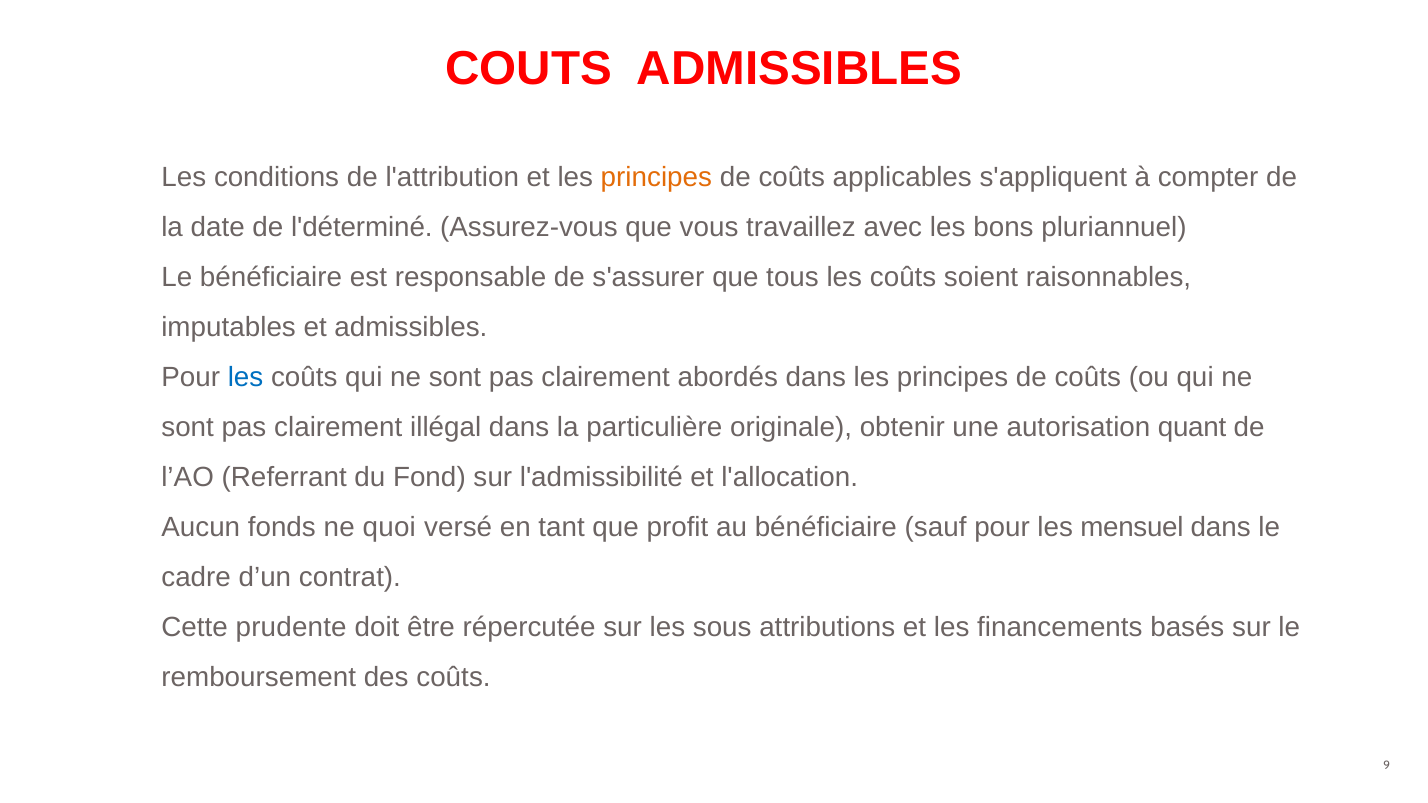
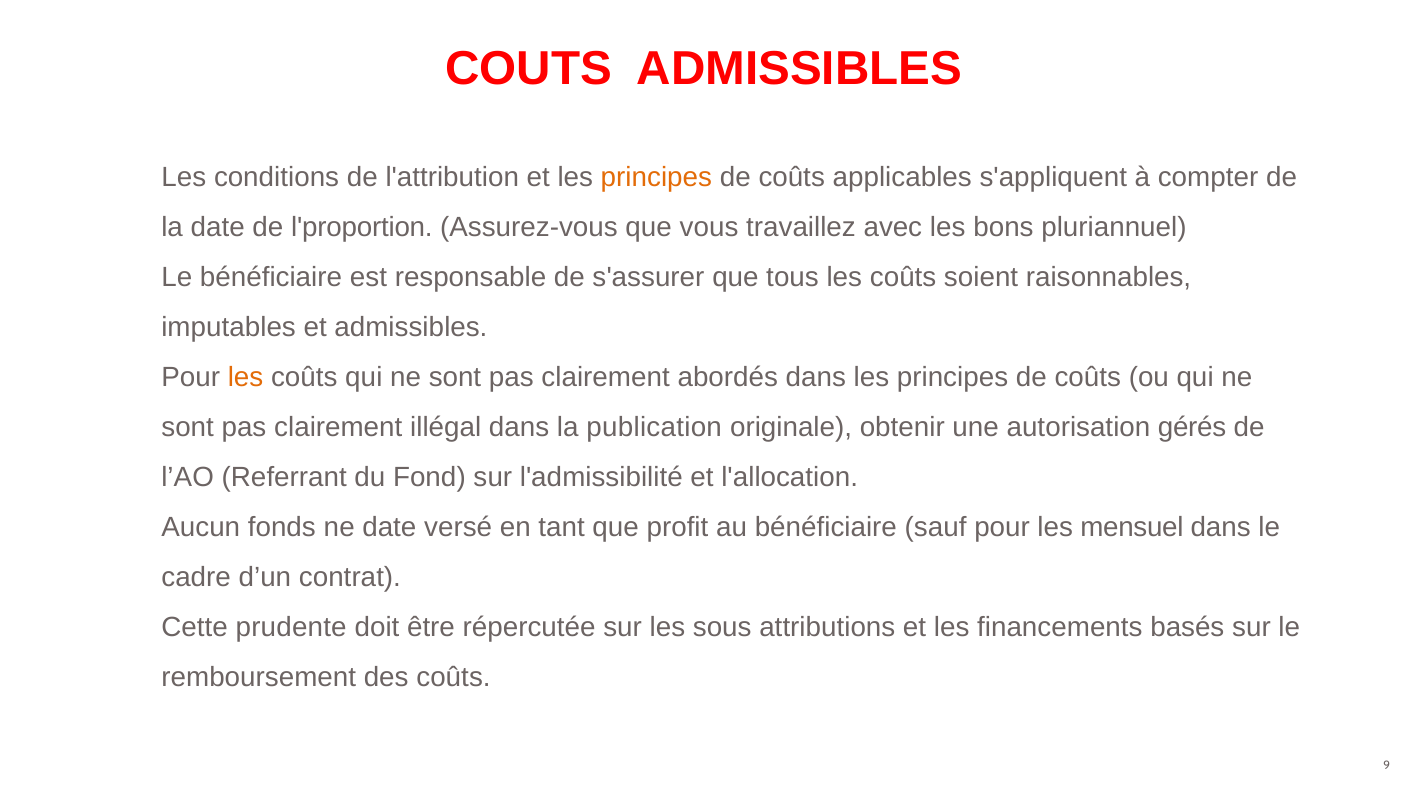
l'déterminé: l'déterminé -> l'proportion (362, 228)
les colour: blue -> orange (246, 378)
particulière: particulière -> publication (654, 428)
quant: quant -> gérés (1192, 428)
ne quoi: quoi -> date (389, 528)
